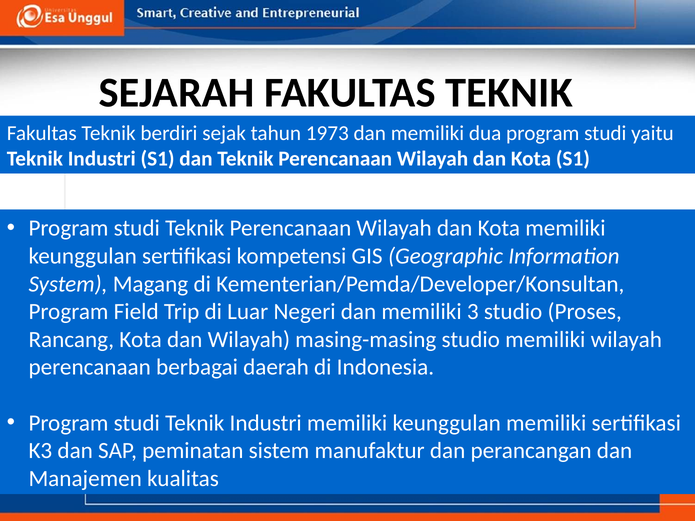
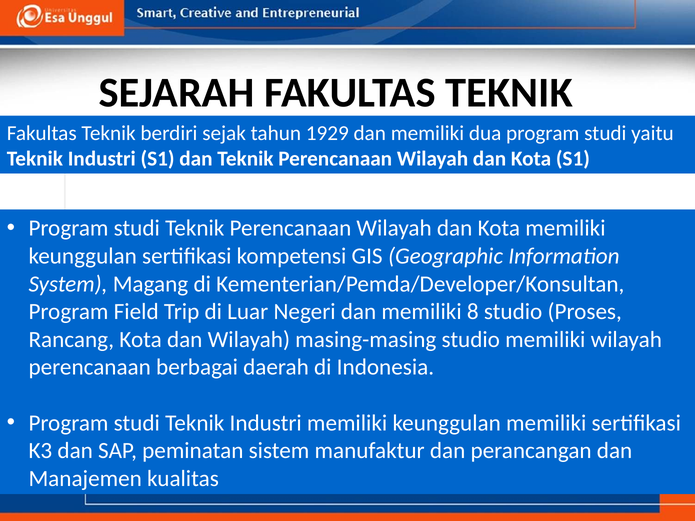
1973: 1973 -> 1929 (327, 133)
3: 3 -> 8 (473, 312)
